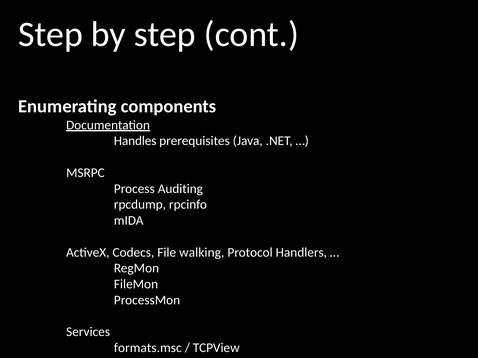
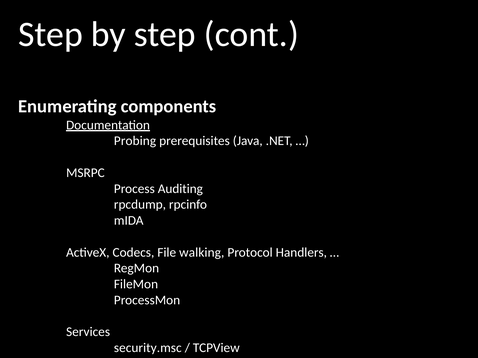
Handles: Handles -> Probing (135, 141)
formats.msc: formats.msc -> security.msc (148, 348)
